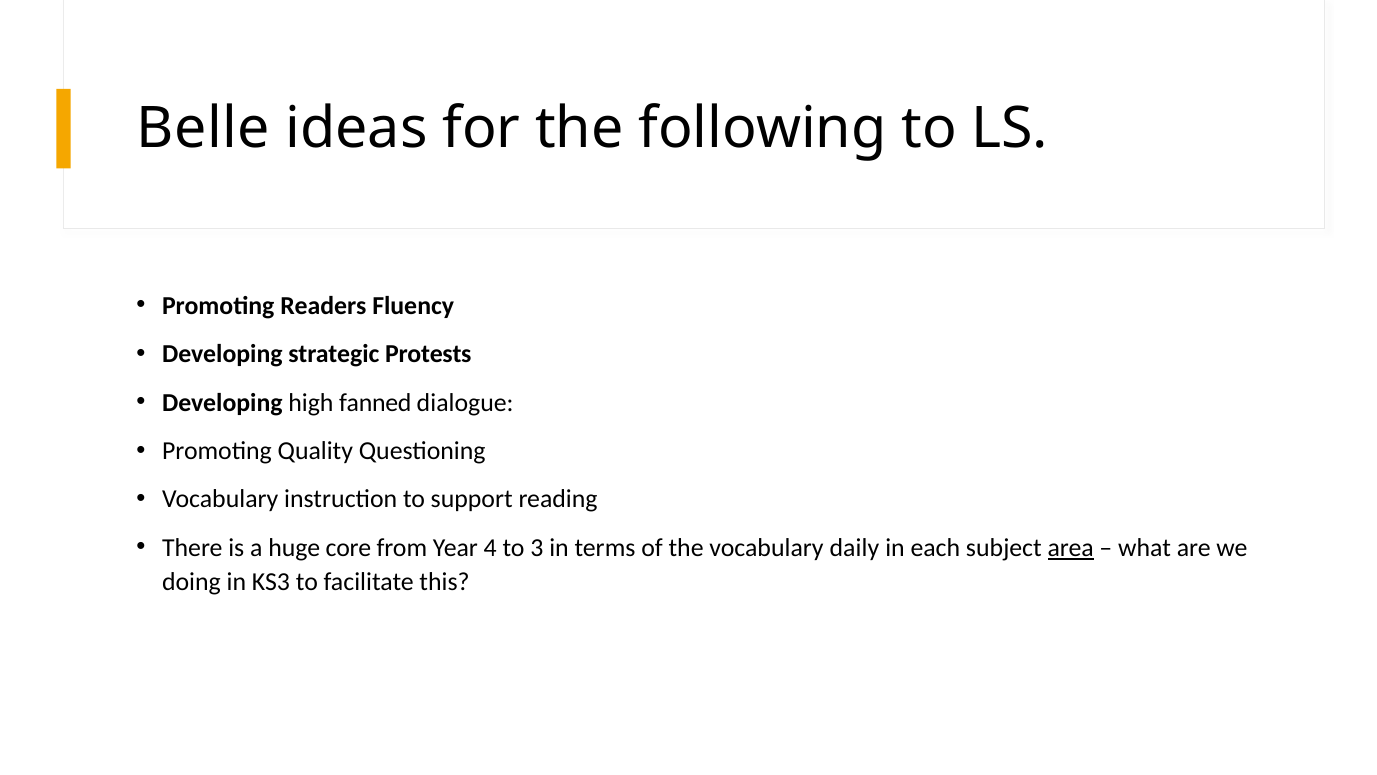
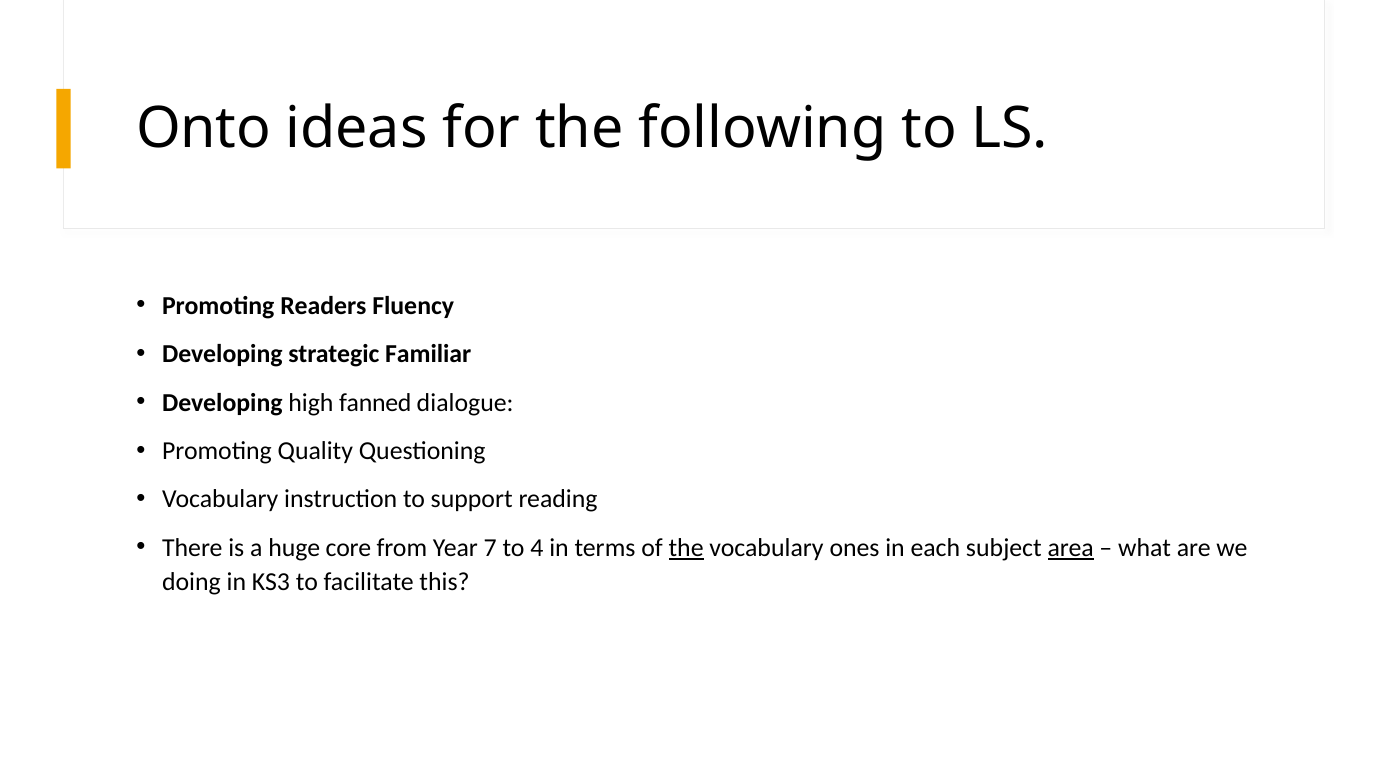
Belle: Belle -> Onto (204, 128)
Protests: Protests -> Familiar (428, 354)
4: 4 -> 7 (490, 548)
3: 3 -> 4 (537, 548)
the underline: none -> present (686, 548)
daily: daily -> ones (855, 548)
